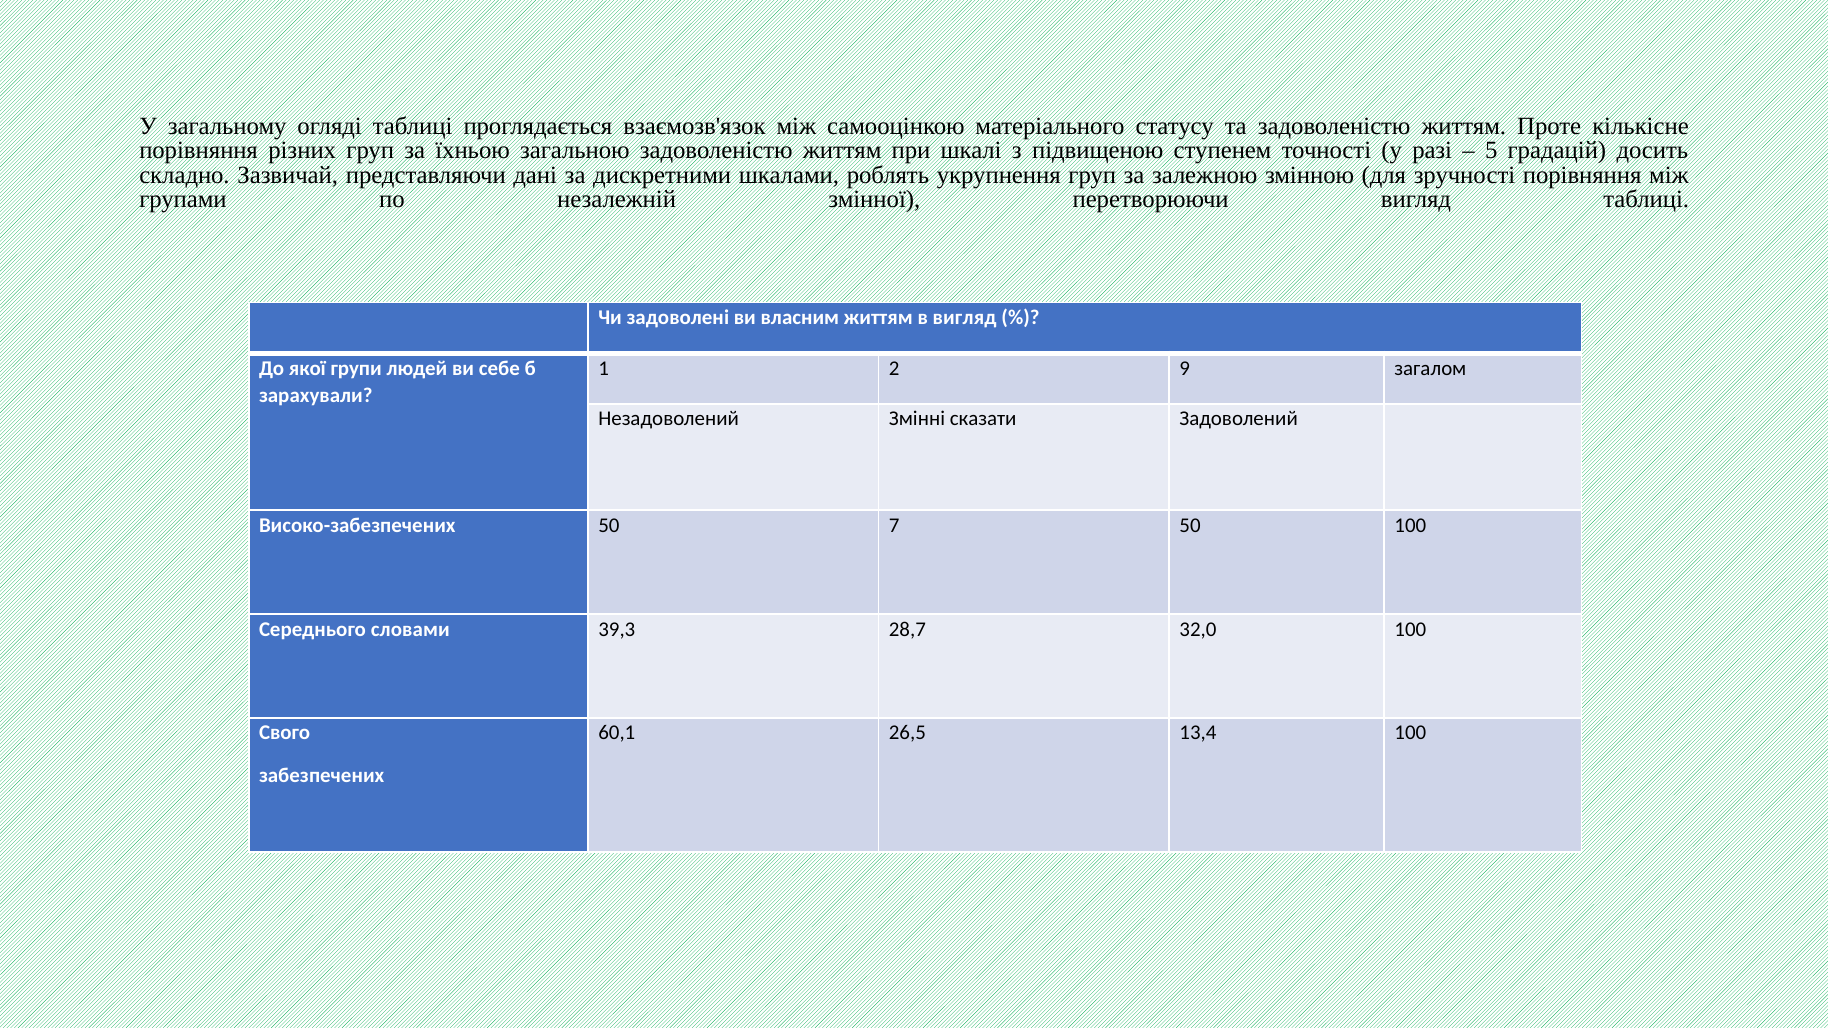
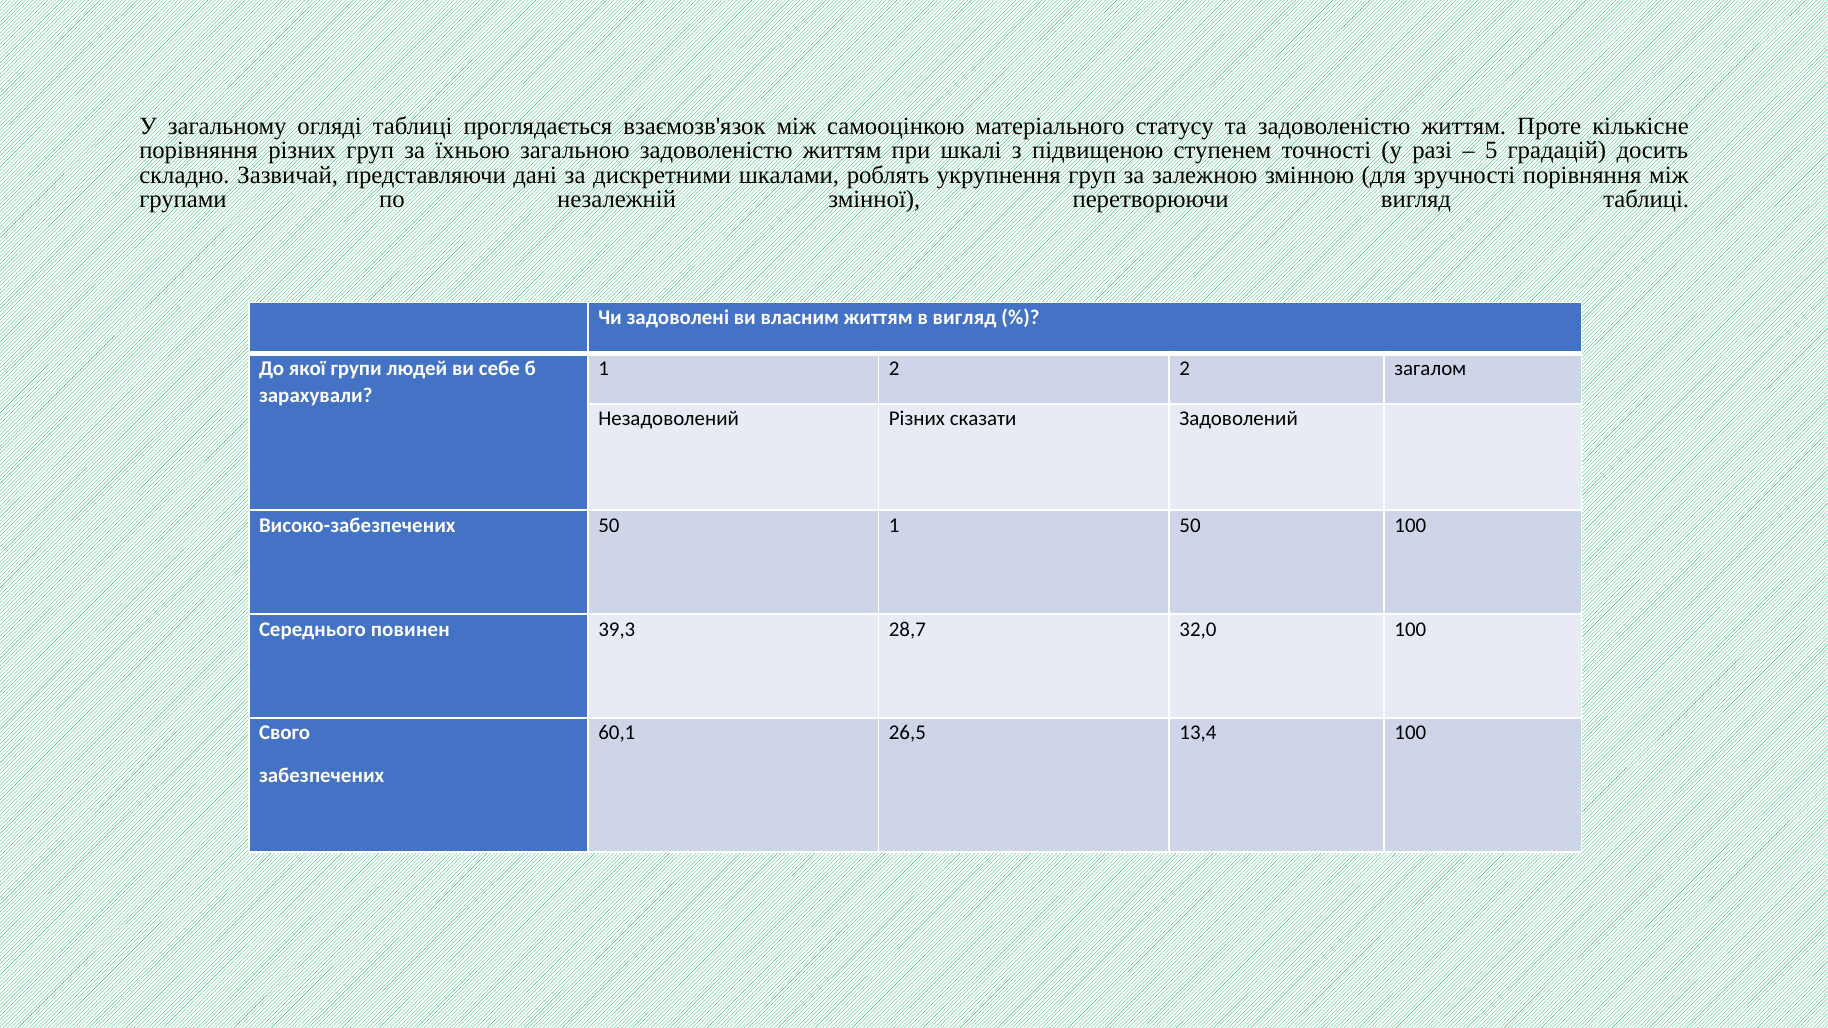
2 9: 9 -> 2 (1185, 368)
Незадоволений Змінні: Змінні -> Різних (917, 419)
50 7: 7 -> 1 (894, 525)
словами: словами -> повинен (410, 629)
